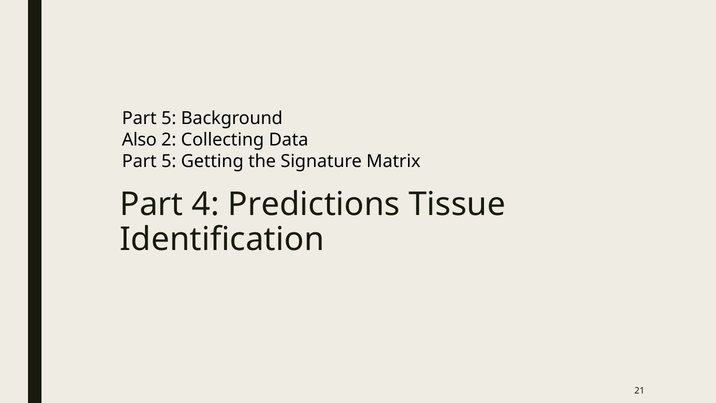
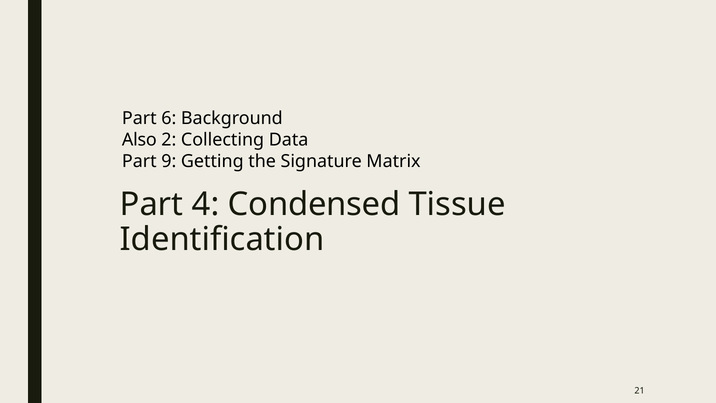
5: 5 -> 6 (169, 118)
5: 5 -> 9 (169, 161)
Predictions: Predictions -> Condensed (314, 204)
